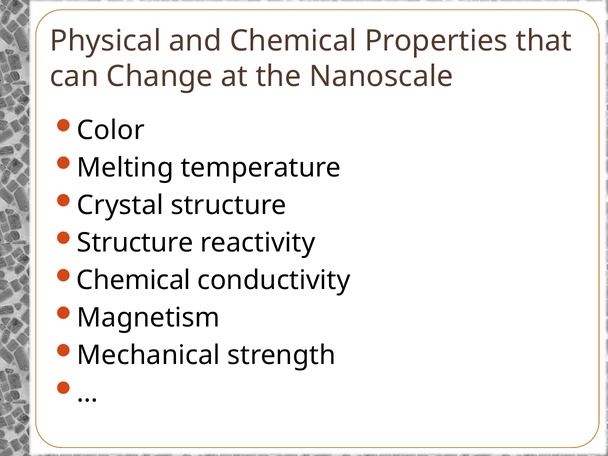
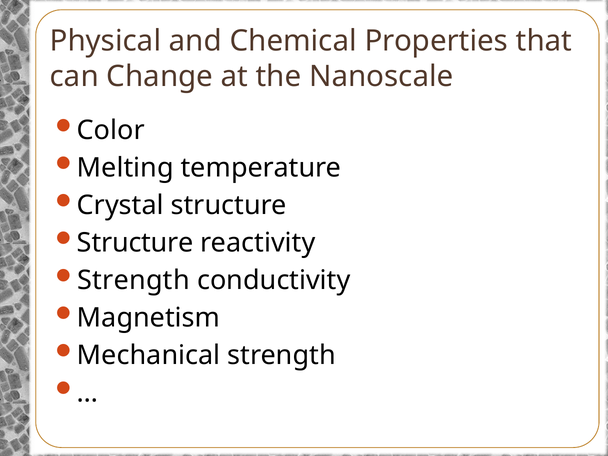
Chemical: Chemical -> Strength (133, 280)
